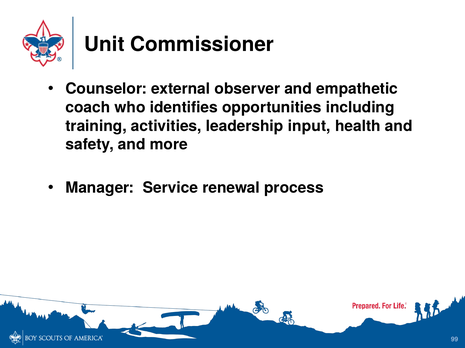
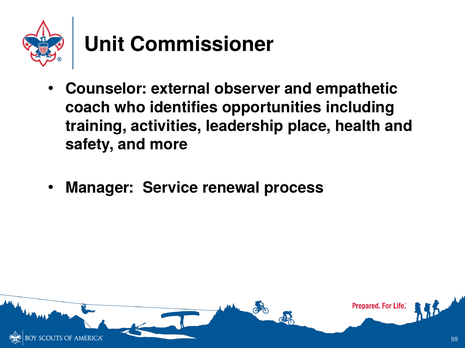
input: input -> place (309, 126)
